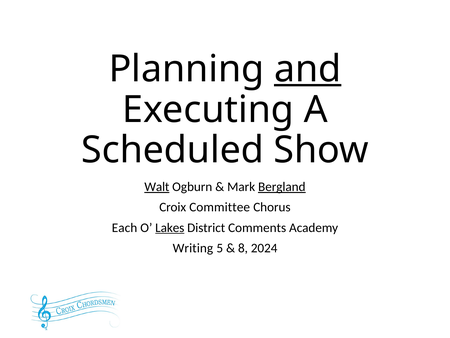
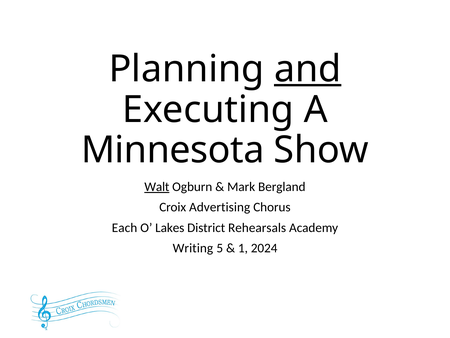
Scheduled: Scheduled -> Minnesota (173, 150)
Bergland underline: present -> none (282, 187)
Committee: Committee -> Advertising (220, 207)
Lakes underline: present -> none (170, 227)
Comments: Comments -> Rehearsals (257, 227)
8: 8 -> 1 (243, 248)
